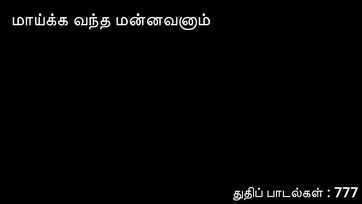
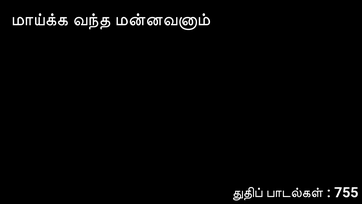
777: 777 -> 755 (346, 192)
